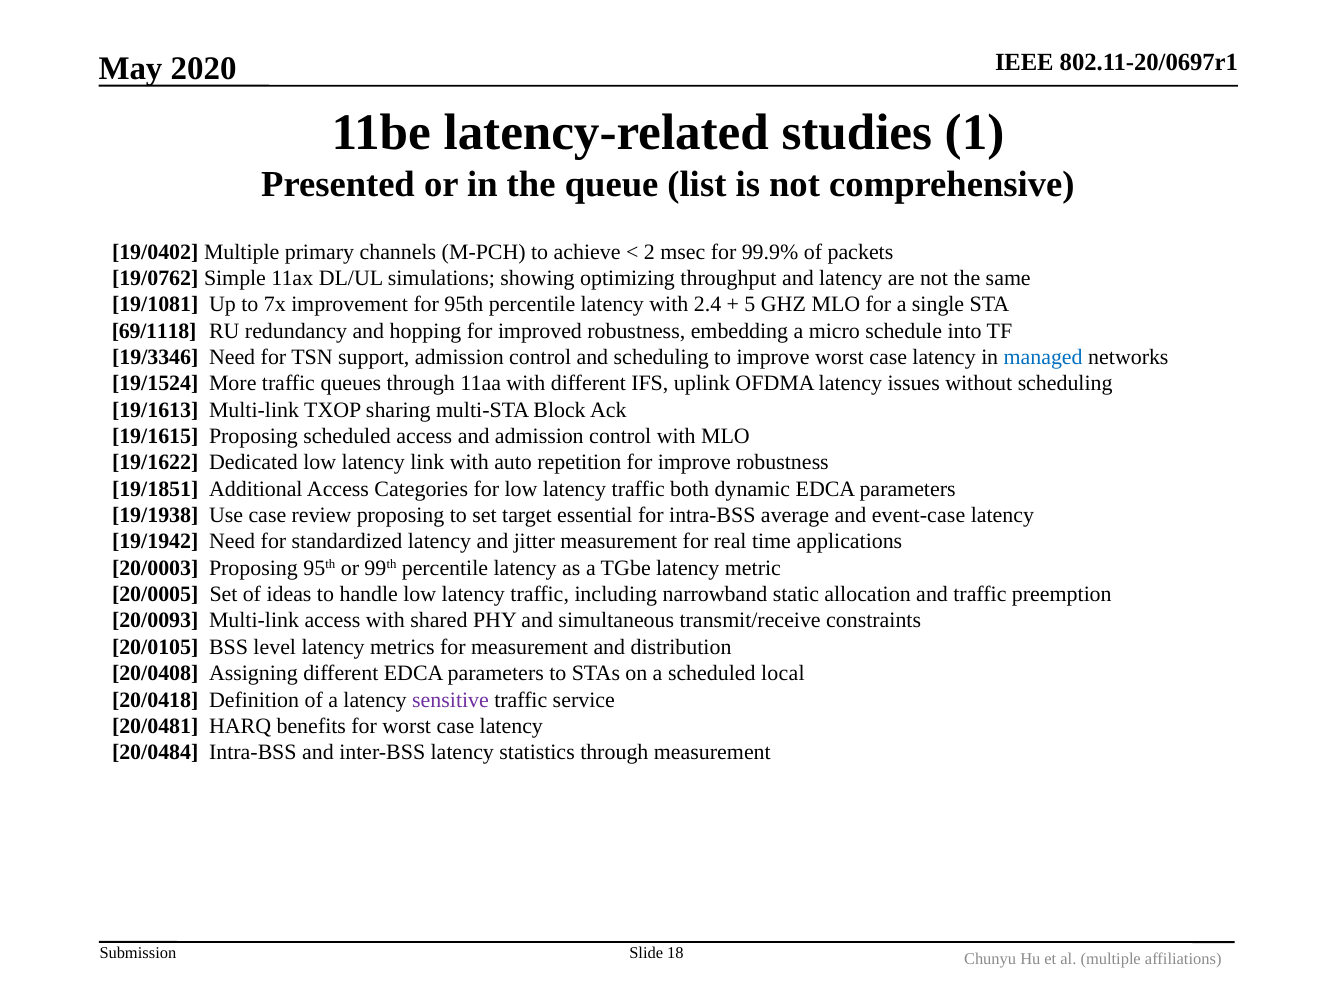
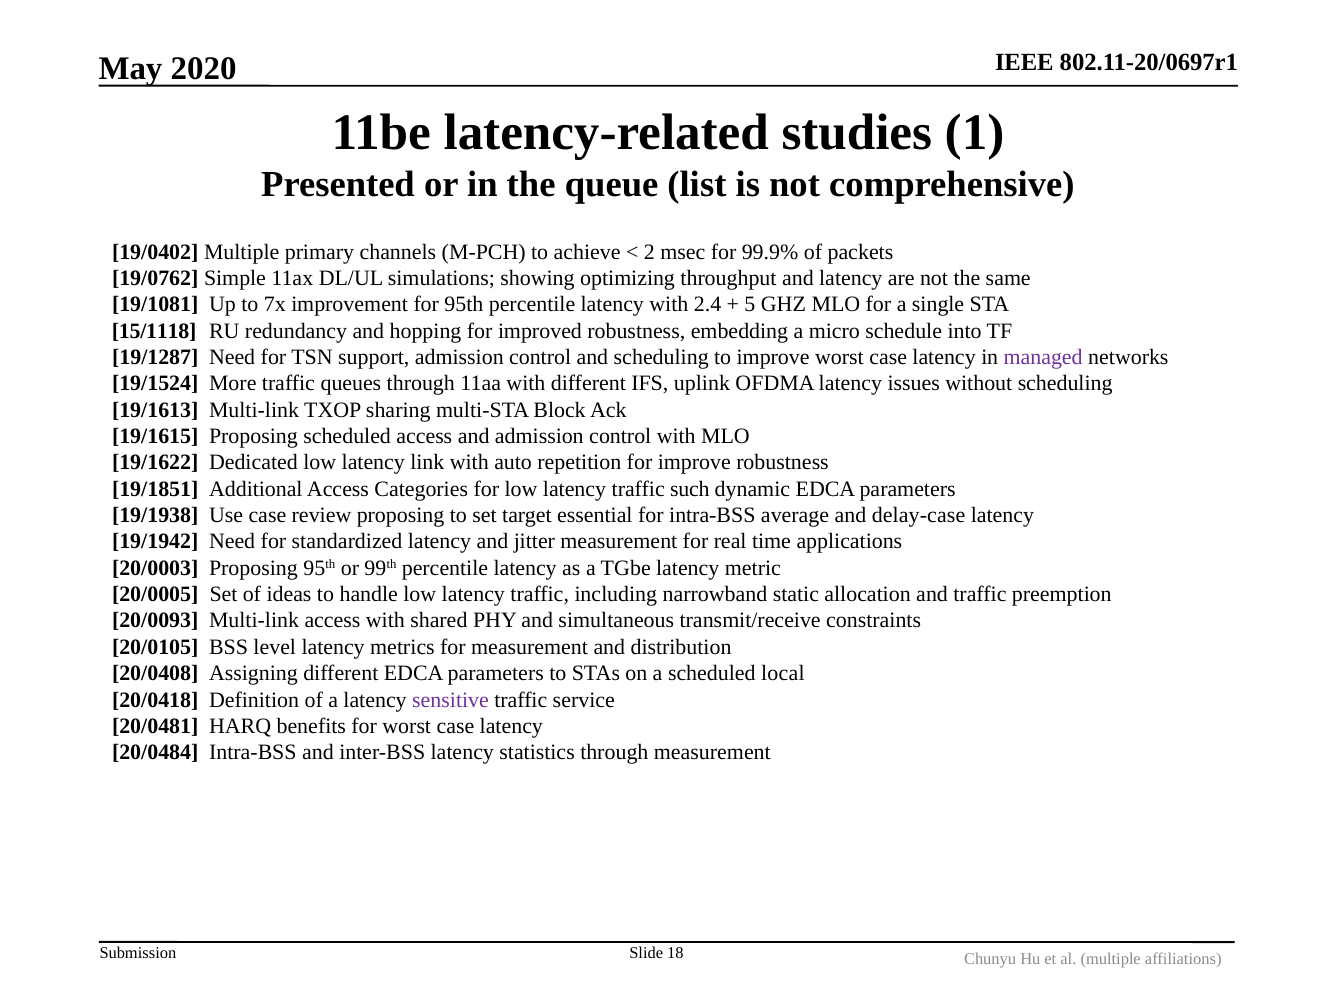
69/1118: 69/1118 -> 15/1118 (154, 331)
19/3346: 19/3346 -> 19/1287 (155, 357)
managed colour: blue -> purple (1043, 357)
both: both -> such (690, 489)
event-case: event-case -> delay-case (919, 515)
